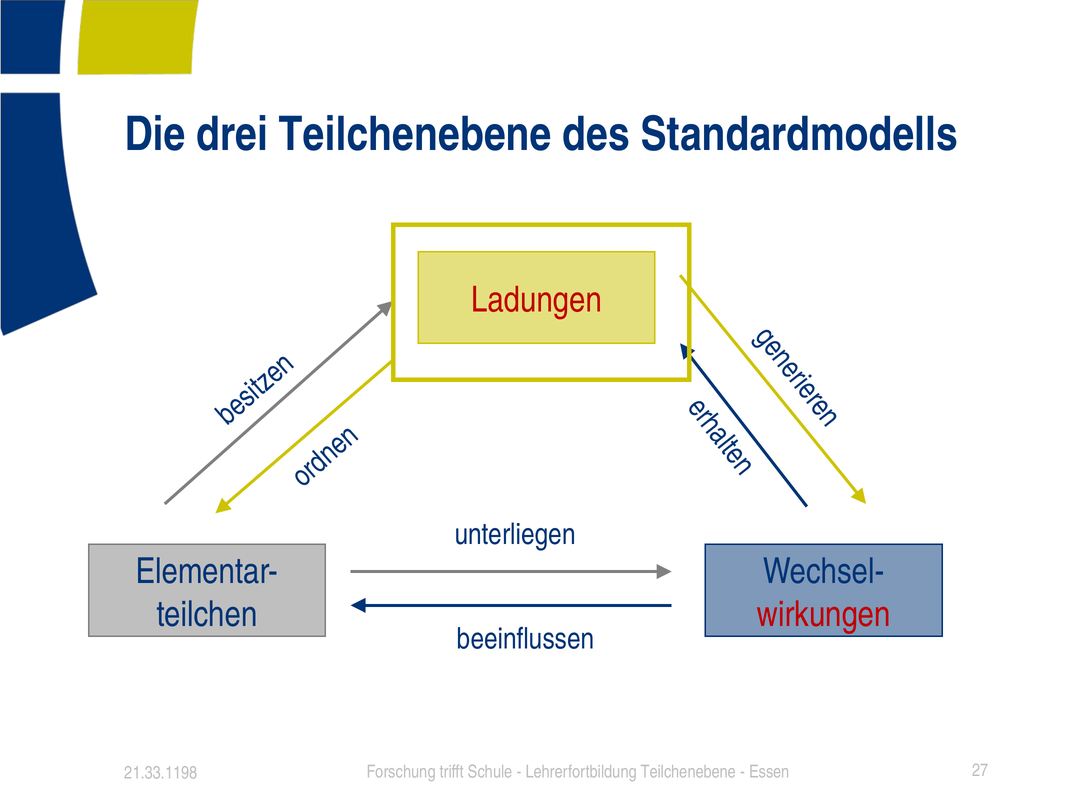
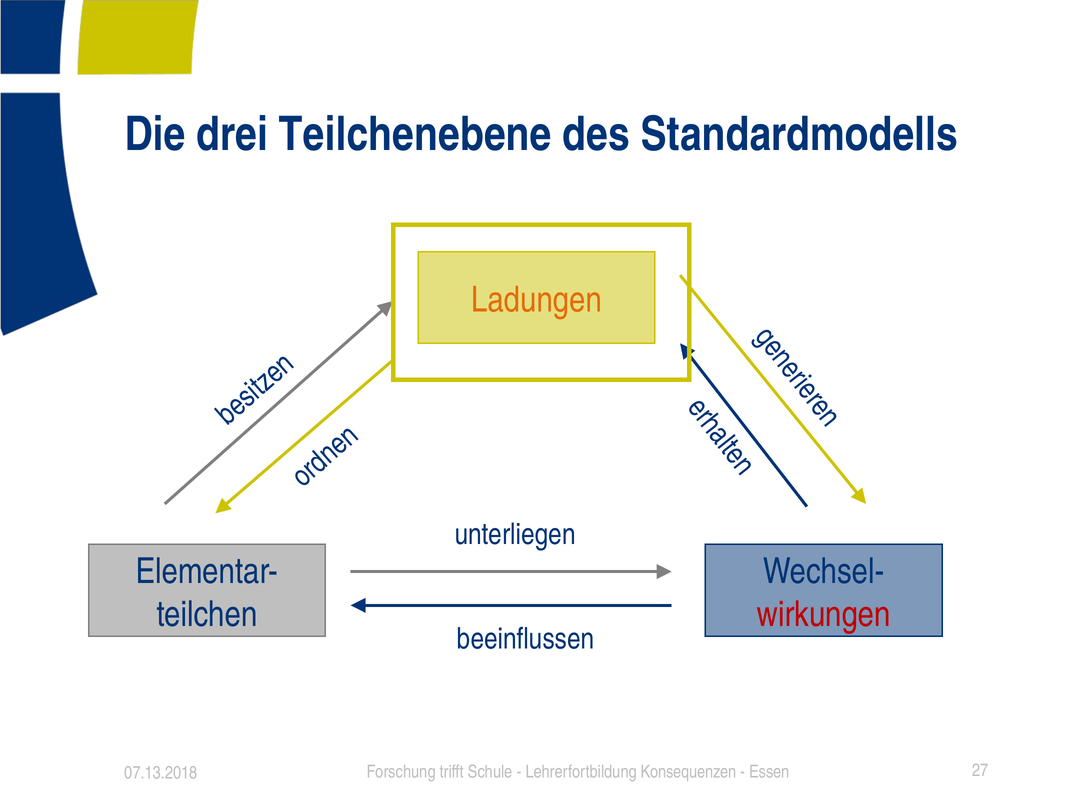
Ladungen colour: red -> orange (537, 300)
21.33.1198: 21.33.1198 -> 07.13.2018 (161, 773)
Lehrerfortbildung Teilchenebene: Teilchenebene -> Konsequenzen (689, 772)
